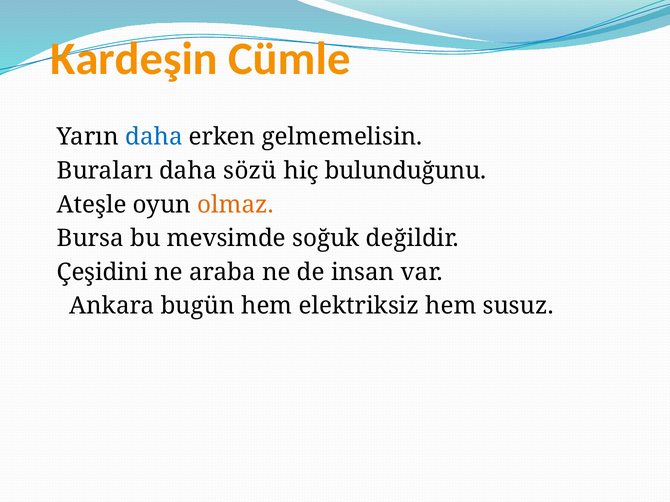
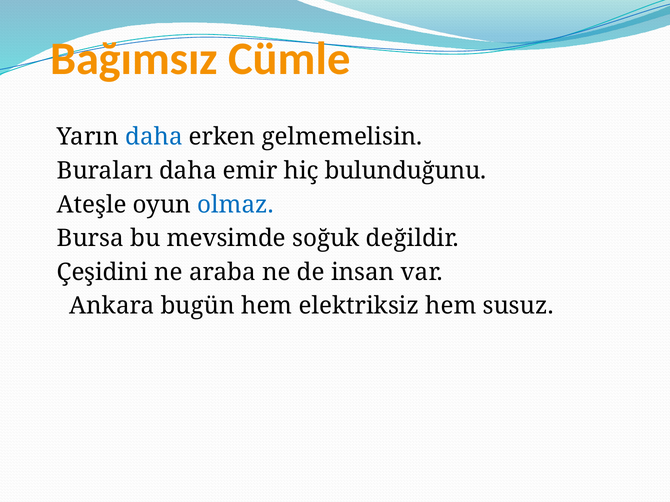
Kardeşin: Kardeşin -> Bağımsız (134, 59)
sözü: sözü -> emir (250, 171)
olmaz colour: orange -> blue (236, 205)
